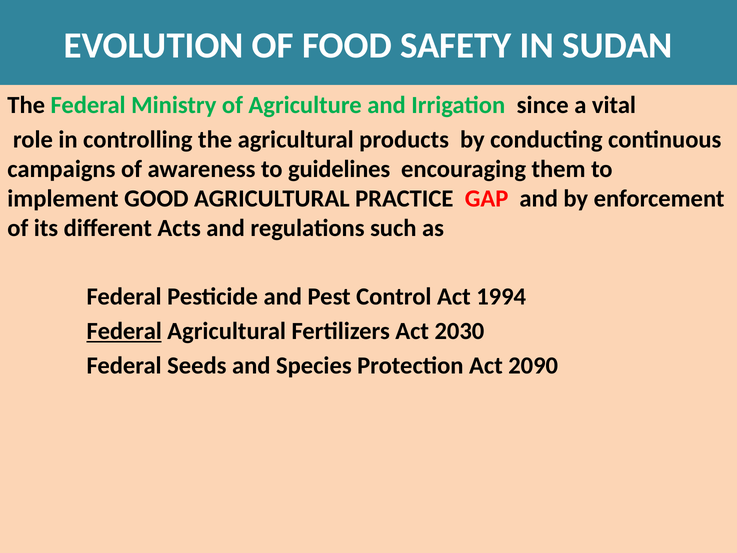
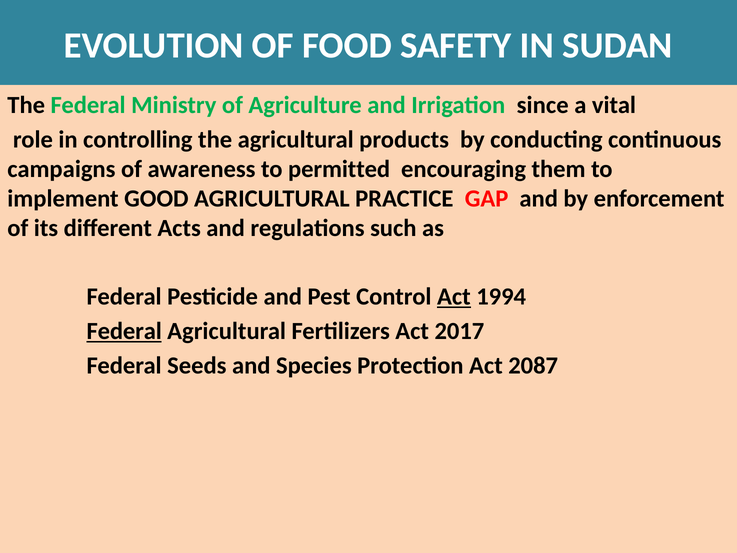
guidelines: guidelines -> permitted (339, 169)
Act underline: none -> present (454, 297)
2030: 2030 -> 2017 (459, 331)
2090: 2090 -> 2087 (533, 365)
